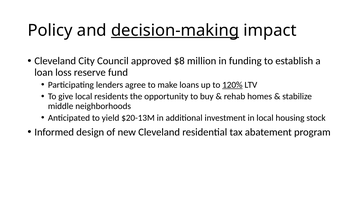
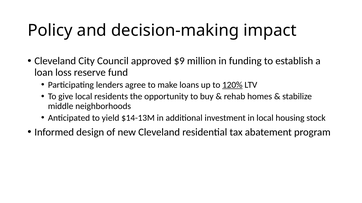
decision-making underline: present -> none (175, 30)
$8: $8 -> $9 (179, 61)
$20-13M: $20-13M -> $14-13M (138, 118)
